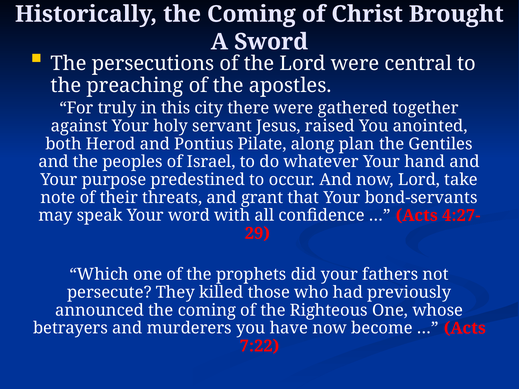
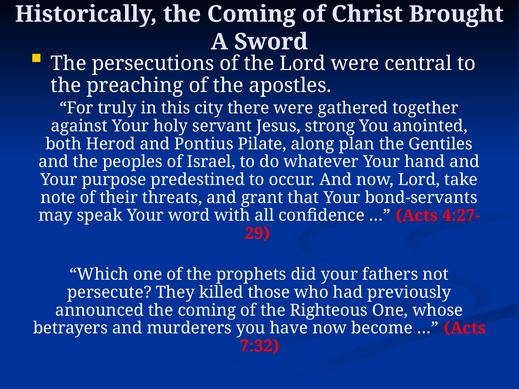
raised: raised -> strong (330, 126)
7:22: 7:22 -> 7:32 (259, 346)
